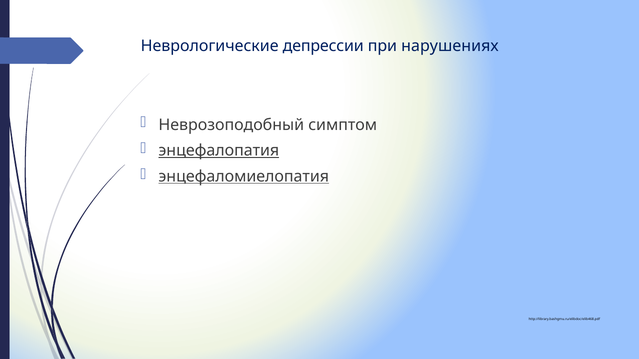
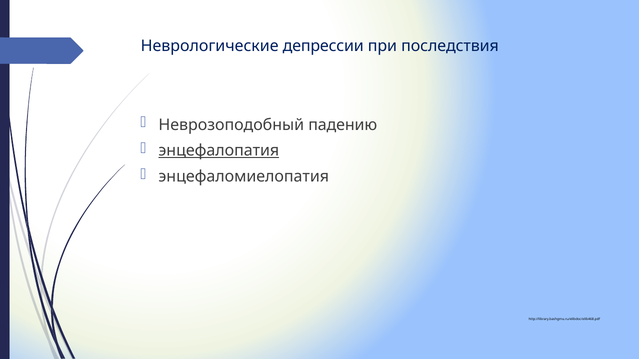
нарушениях: нарушениях -> последствия (450, 46)
симптом: симптом -> падению (343, 125)
энцефаломиелопатия underline: present -> none (244, 177)
